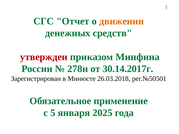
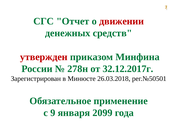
движении colour: orange -> red (122, 21)
30.14.2017г: 30.14.2017г -> 32.12.2017г (128, 69)
5: 5 -> 9 (53, 113)
2025: 2025 -> 2099 (102, 113)
